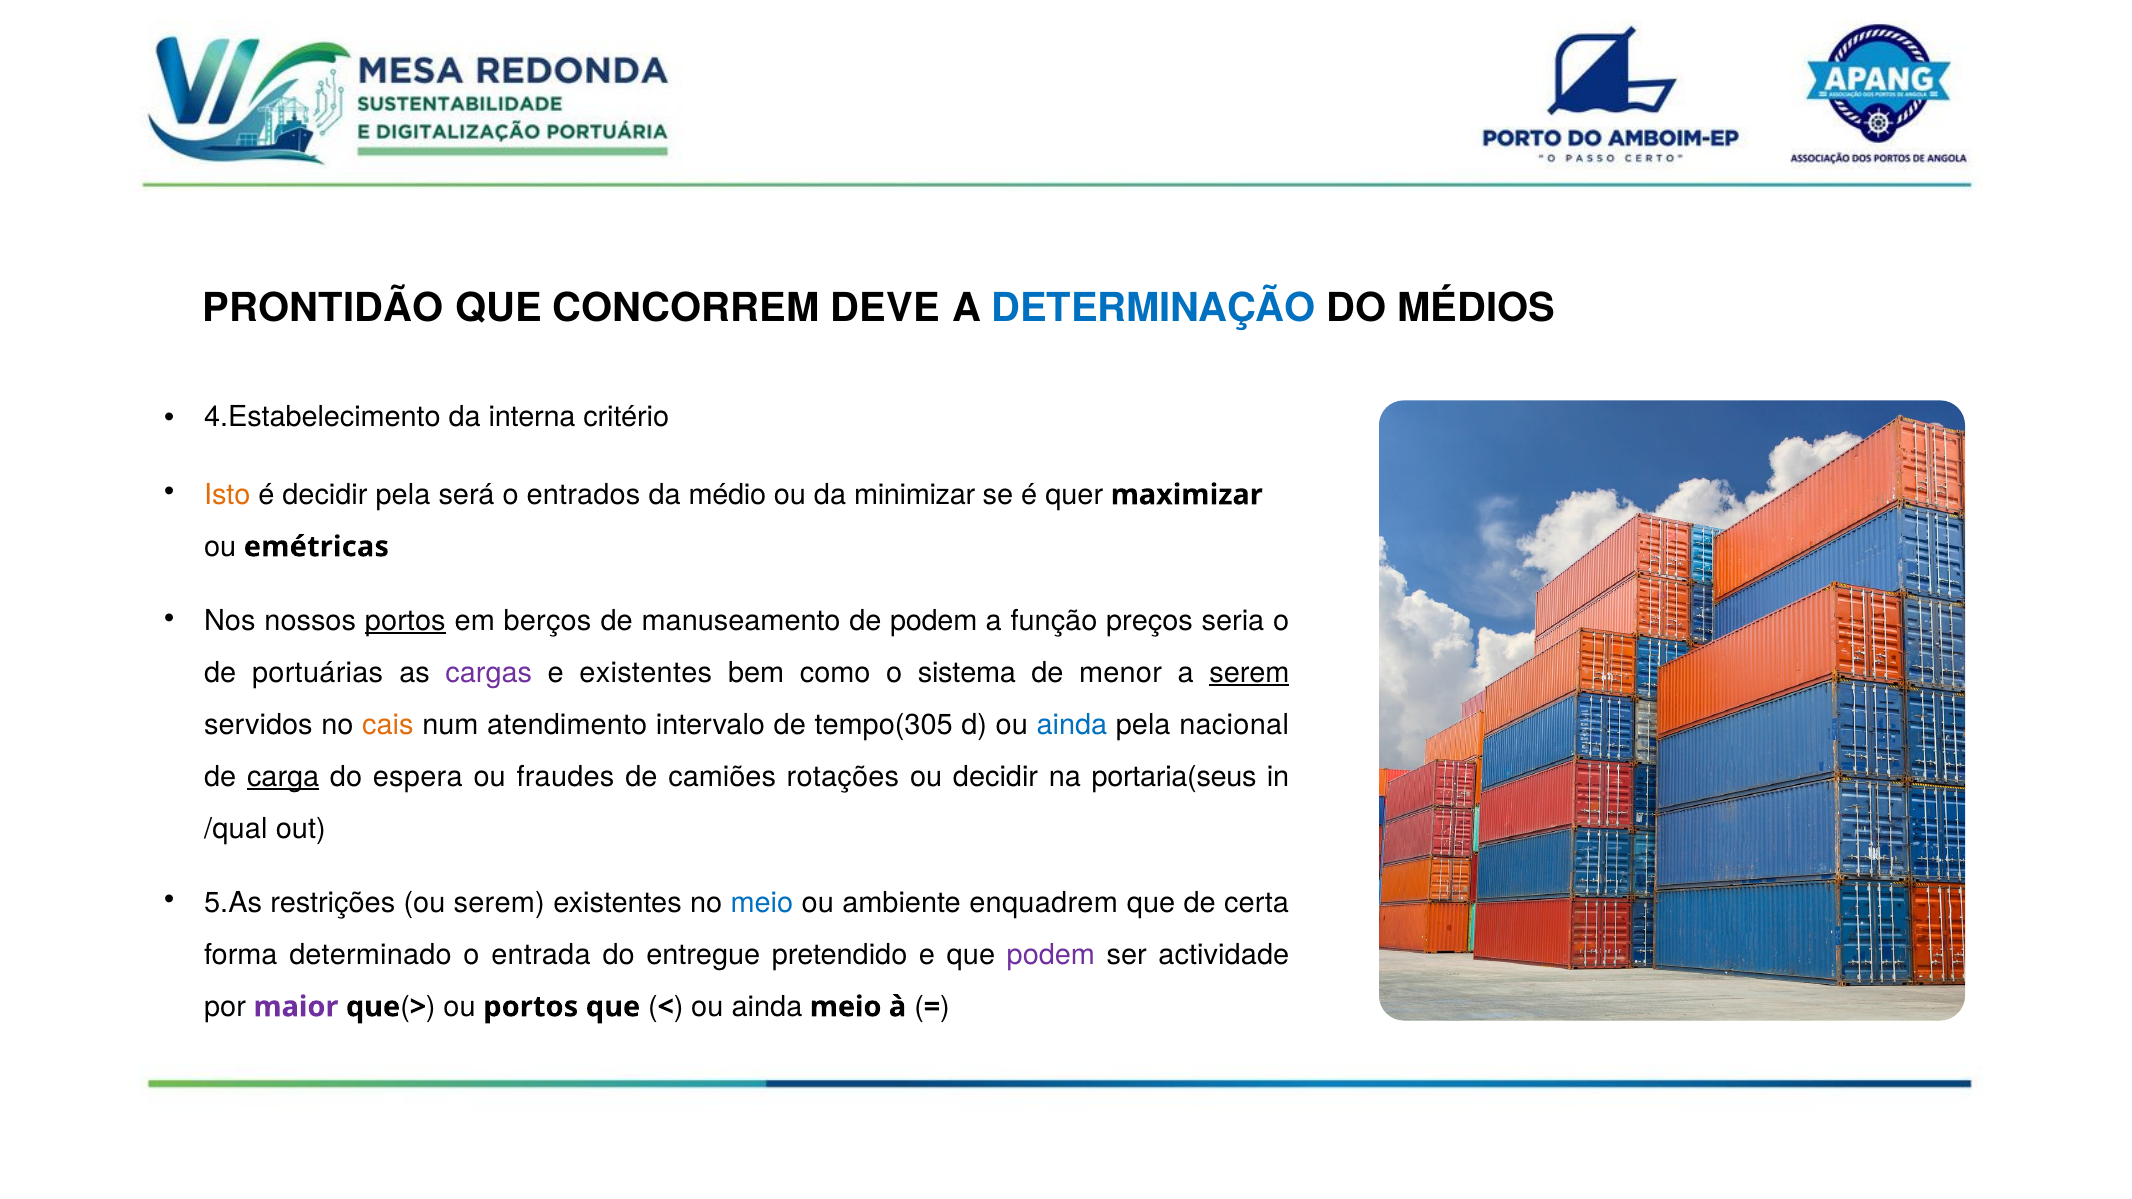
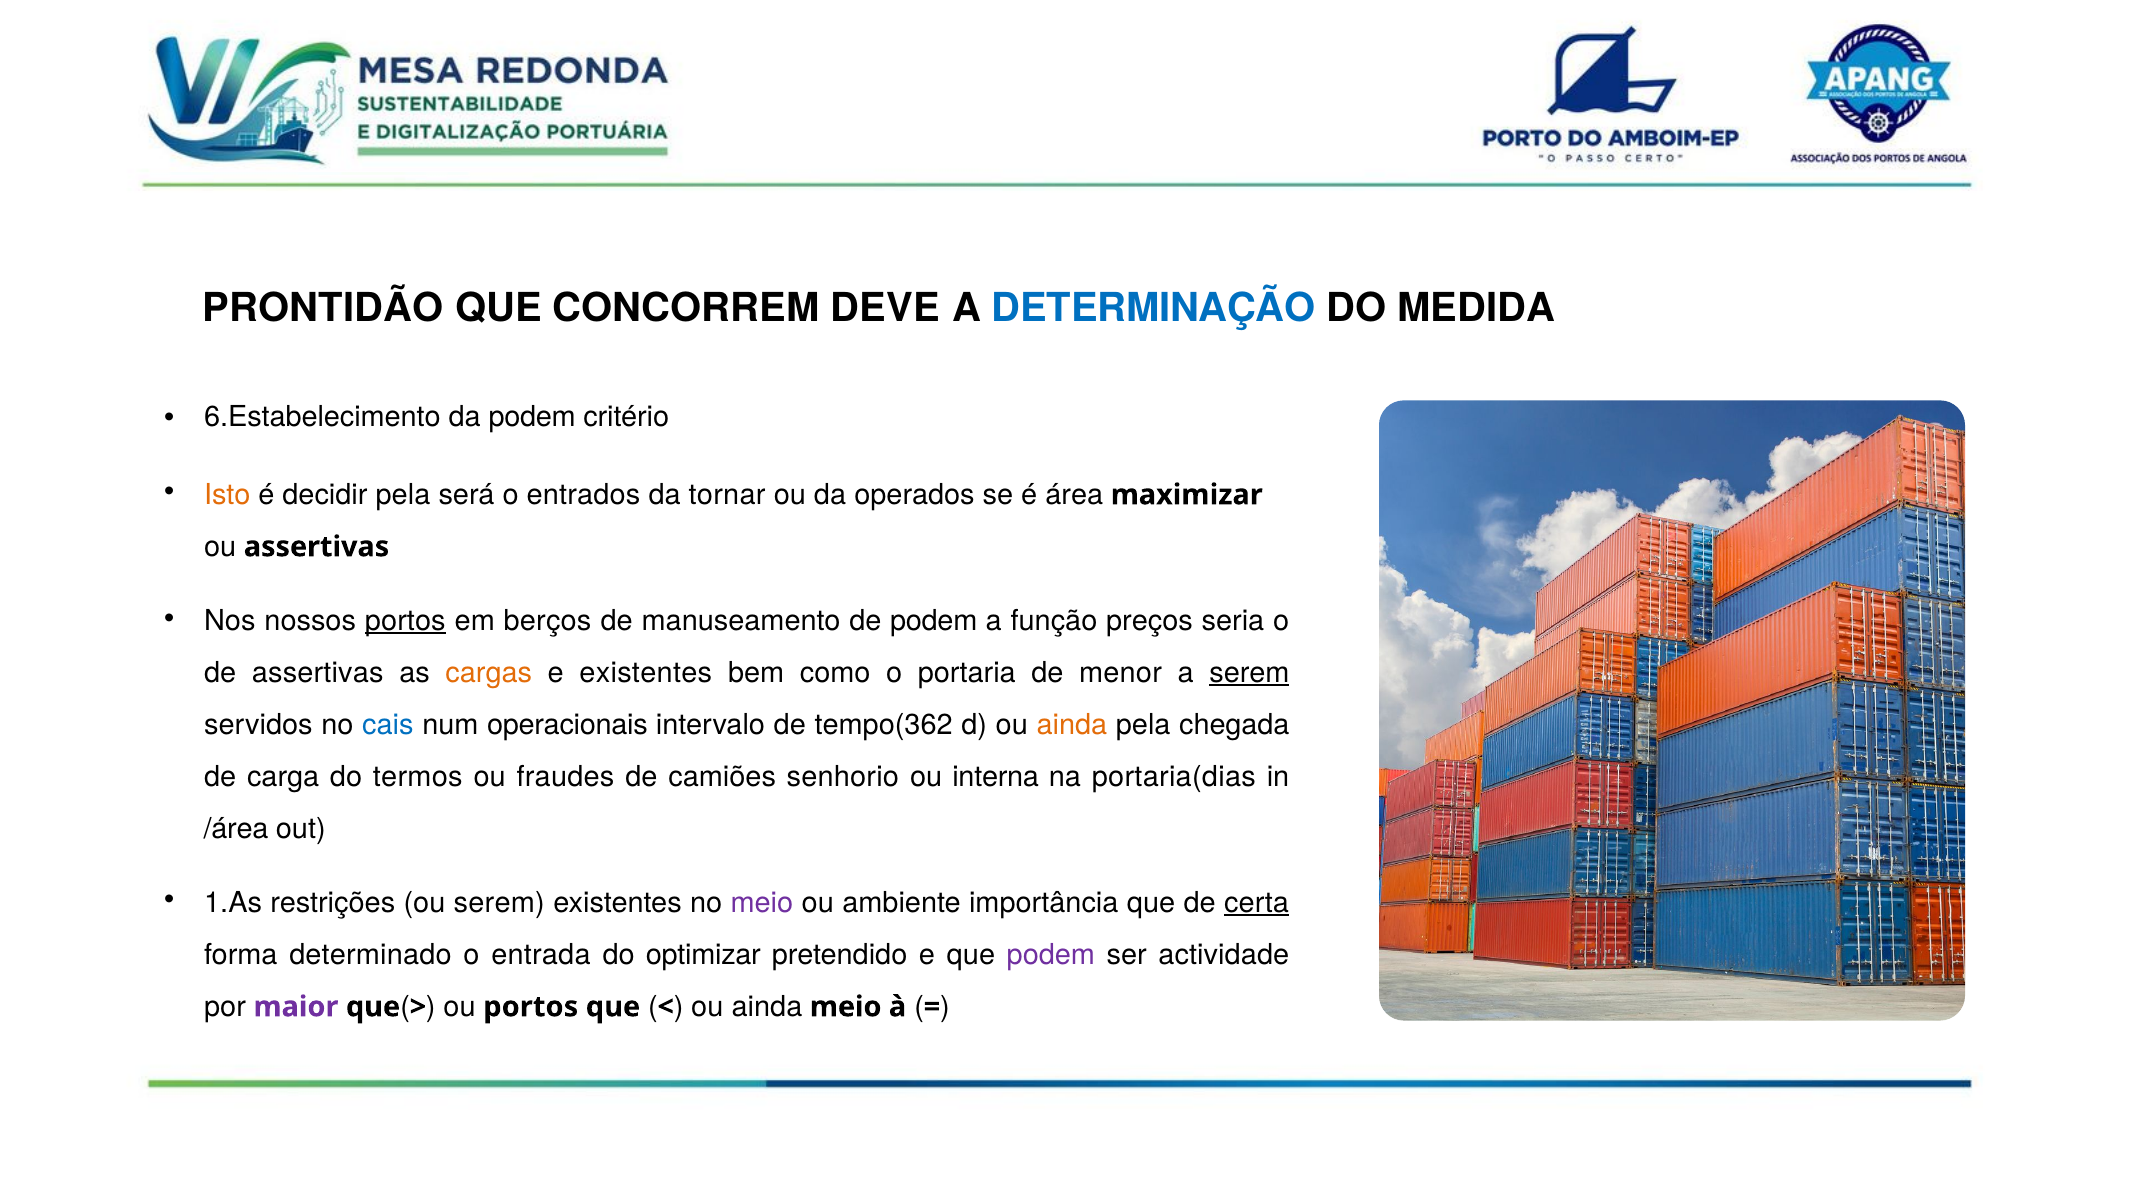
MÉDIOS: MÉDIOS -> MEDIDA (1476, 309)
4.Estabelecimento: 4.Estabelecimento -> 6.Estabelecimento (322, 417)
da interna: interna -> podem (532, 417)
médio: médio -> tornar (727, 495)
minimizar: minimizar -> operados (915, 495)
quer: quer -> área (1074, 495)
ou emétricas: emétricas -> assertivas (317, 547)
de portuárias: portuárias -> assertivas (318, 673)
cargas colour: purple -> orange (489, 673)
sistema: sistema -> portaria (967, 673)
cais colour: orange -> blue (388, 725)
atendimento: atendimento -> operacionais (567, 725)
tempo(305: tempo(305 -> tempo(362 (884, 725)
ainda colour: blue -> orange (1072, 725)
nacional: nacional -> chegada (1234, 725)
carga underline: present -> none (283, 777)
espera: espera -> termos (418, 777)
rotações: rotações -> senhorio (843, 777)
ou decidir: decidir -> interna (996, 777)
portaria(seus: portaria(seus -> portaria(dias (1174, 777)
/qual: /qual -> /área (236, 829)
5.As: 5.As -> 1.As (233, 903)
meio colour: blue -> purple (762, 903)
enquadrem: enquadrem -> importância (1044, 903)
certa underline: none -> present (1257, 903)
entregue: entregue -> optimizar (703, 955)
